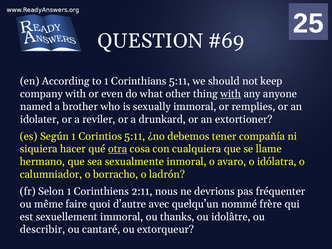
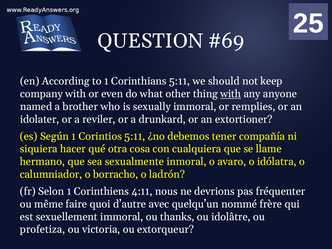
otra underline: present -> none (118, 149)
2:11: 2:11 -> 4:11 (142, 191)
describir: describir -> profetiza (43, 229)
cantaré: cantaré -> victoria (101, 229)
